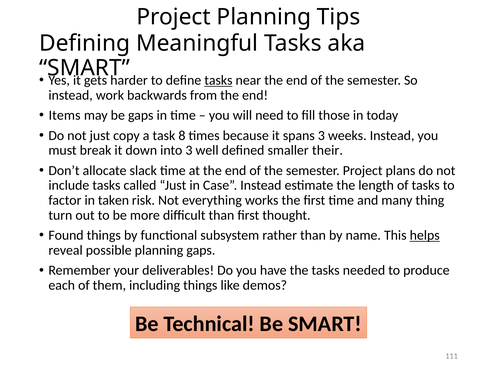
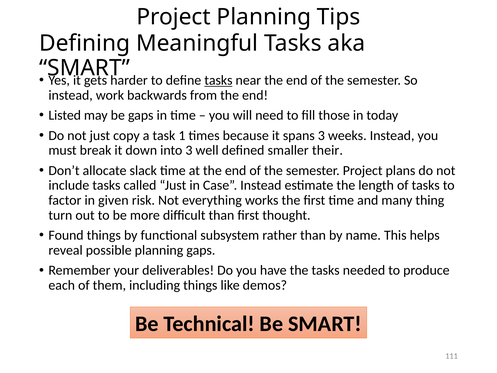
Items: Items -> Listed (65, 115)
8: 8 -> 1 (182, 135)
taken: taken -> given (113, 200)
helps underline: present -> none (425, 235)
